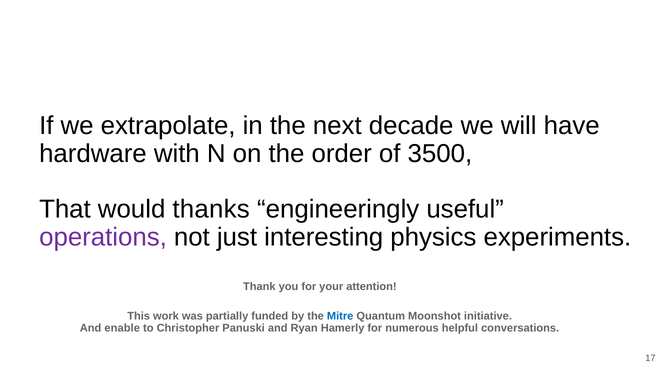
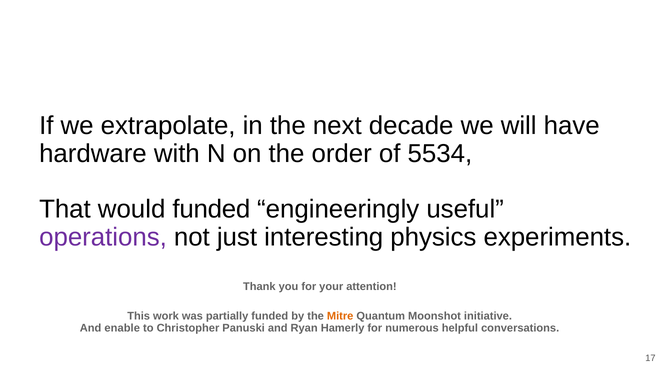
3500: 3500 -> 5534 (440, 154)
would thanks: thanks -> funded (211, 209)
Mitre colour: blue -> orange (340, 316)
